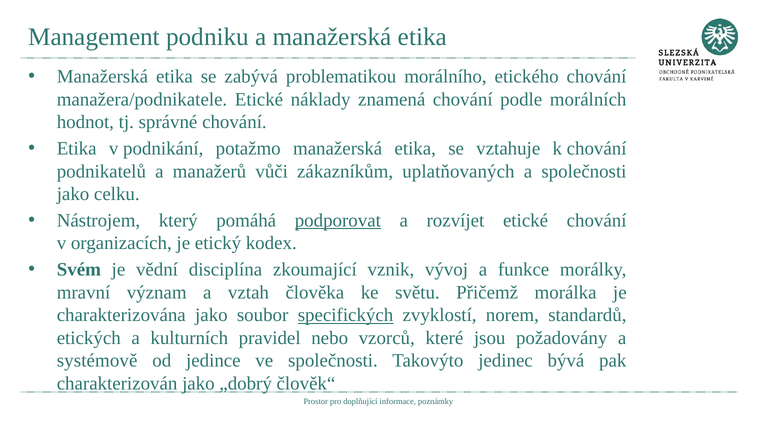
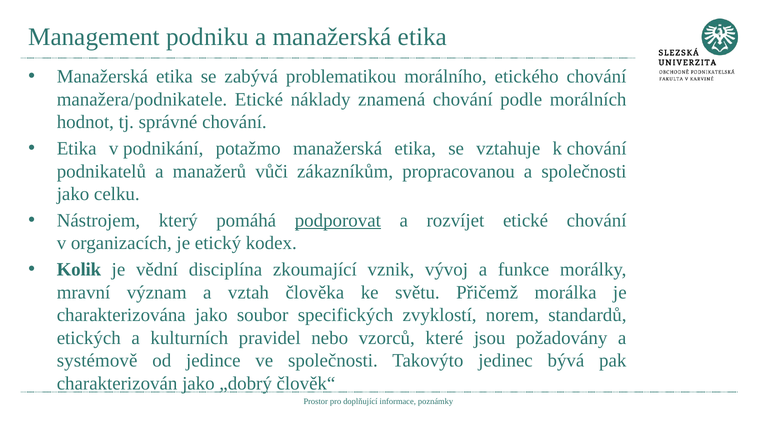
uplatňovaných: uplatňovaných -> propracovanou (459, 171)
Svém: Svém -> Kolik (79, 270)
specifických underline: present -> none (346, 315)
